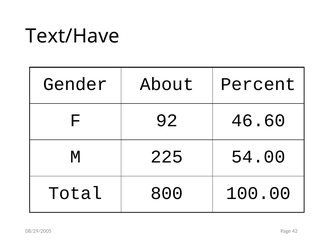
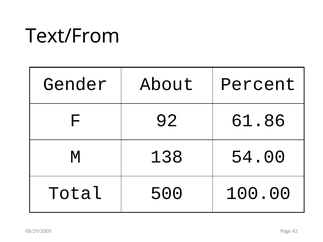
Text/Have: Text/Have -> Text/From (73, 36)
46.60: 46.60 -> 61.86 (258, 121)
225: 225 -> 138 (167, 157)
800: 800 -> 500 (167, 193)
